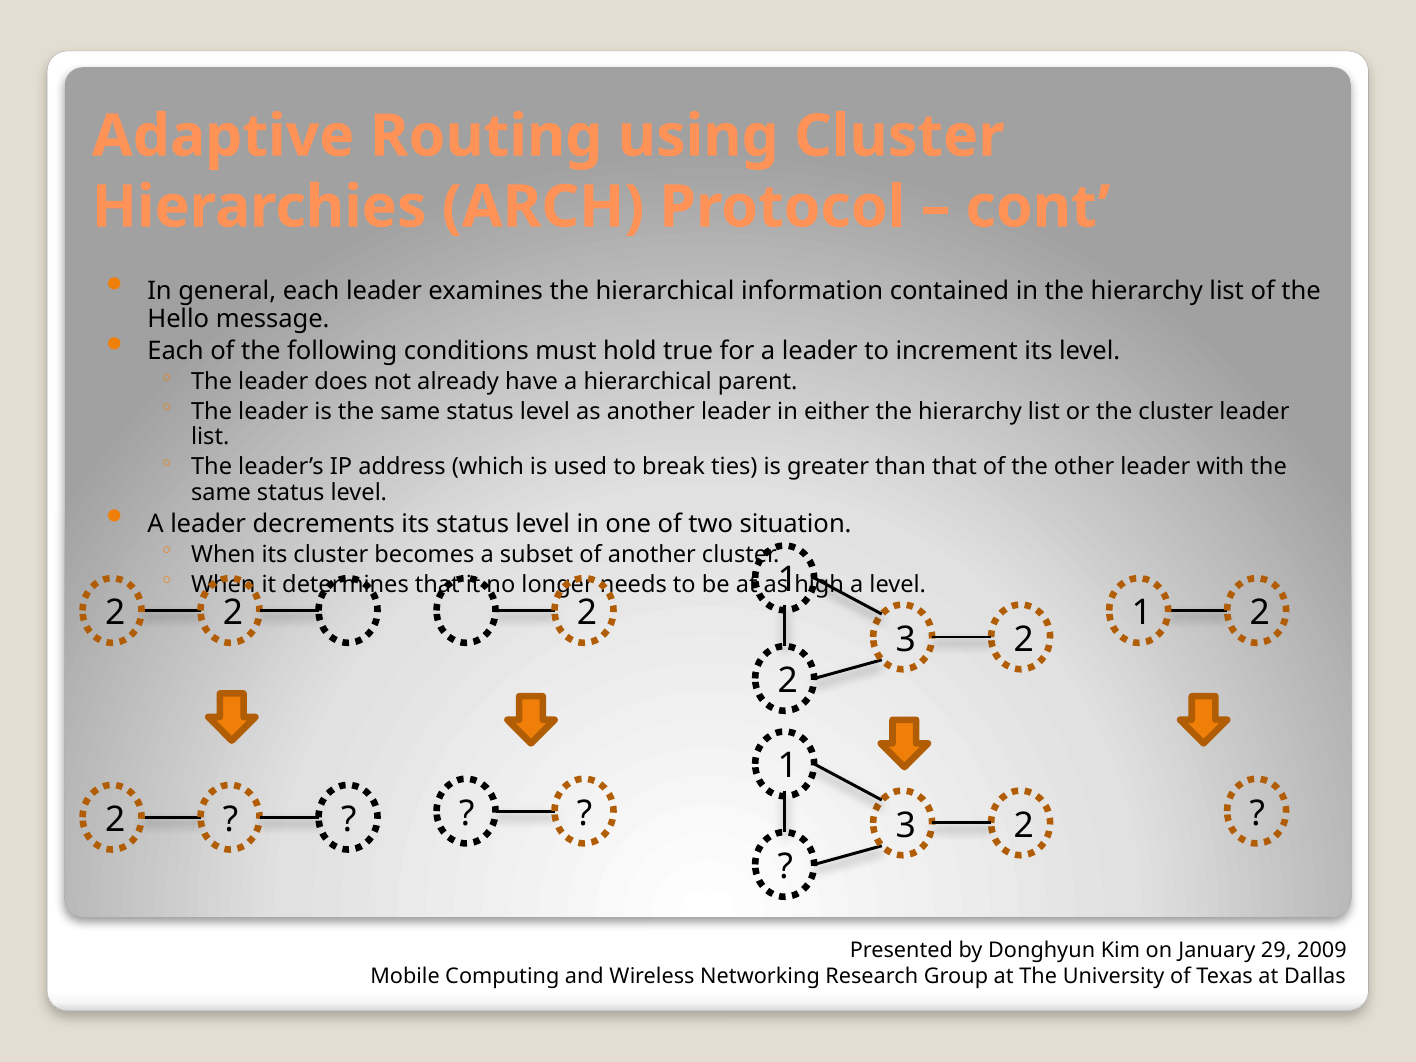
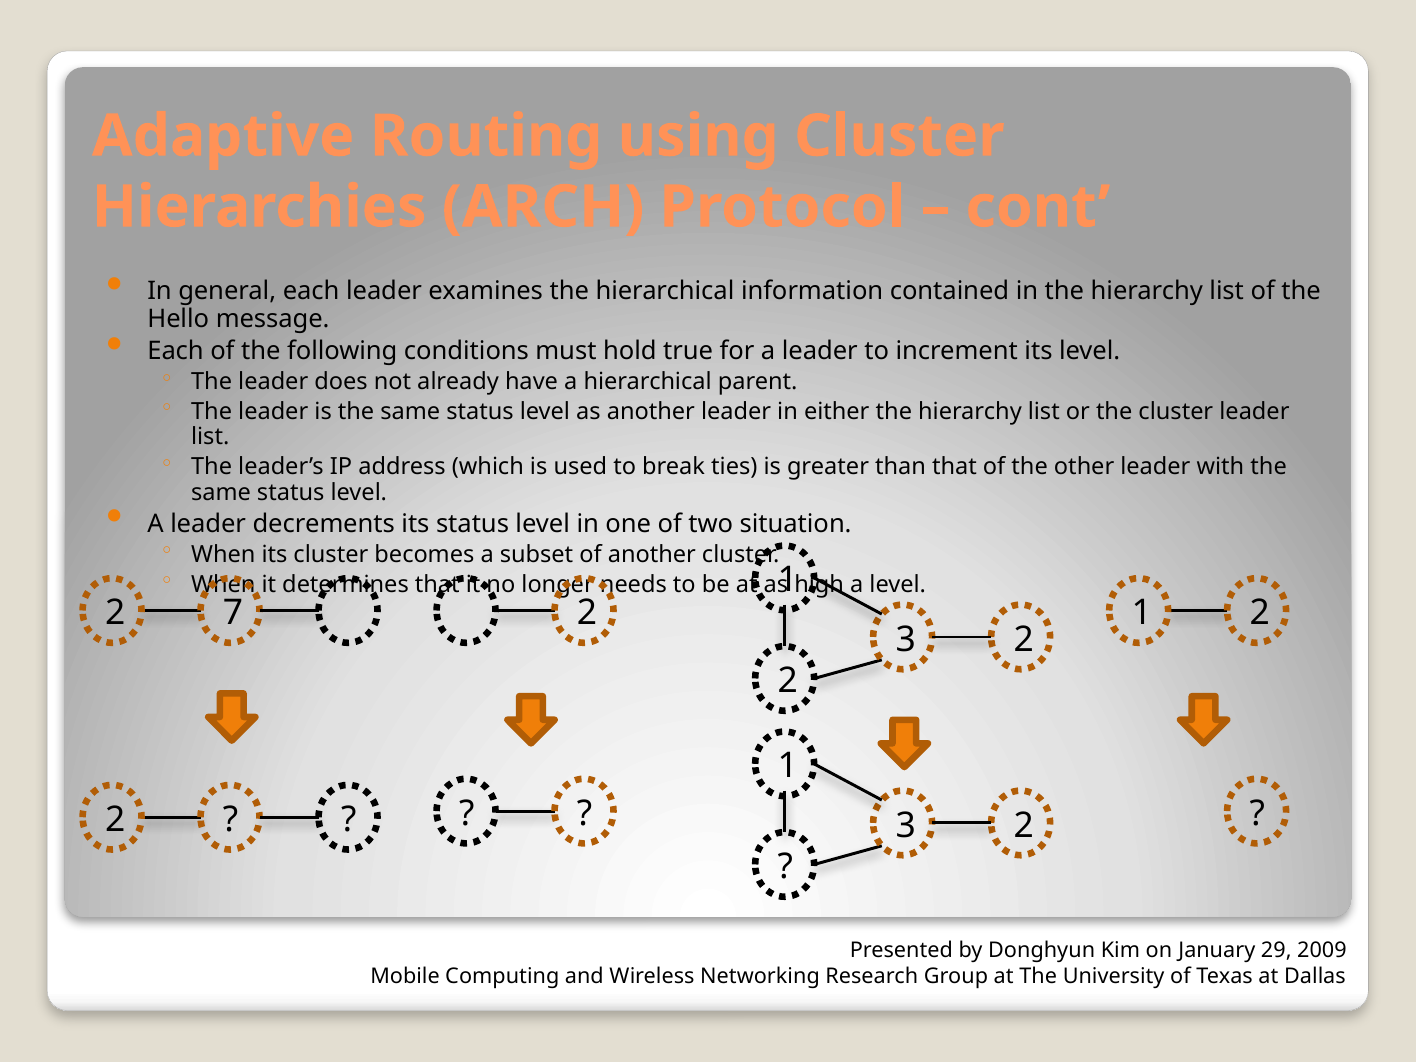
2: 2 -> 7 (233, 613)
